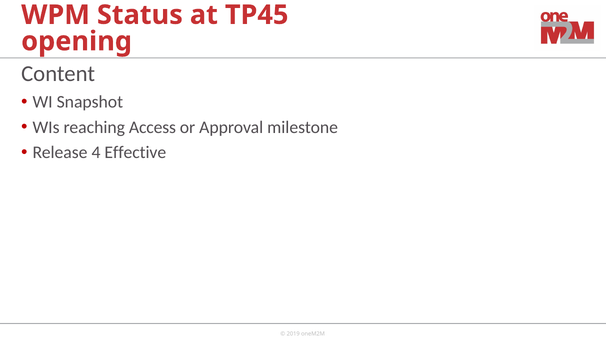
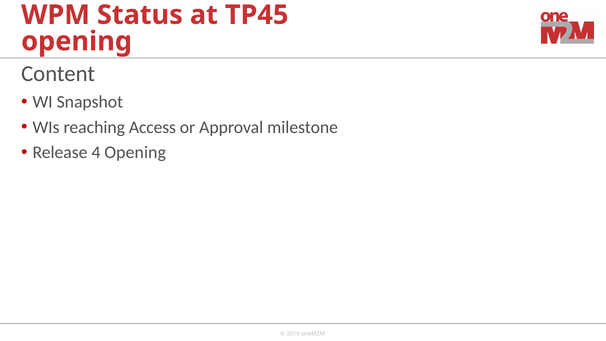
4 Effective: Effective -> Opening (135, 153)
